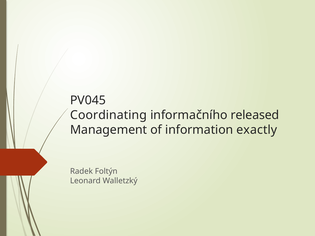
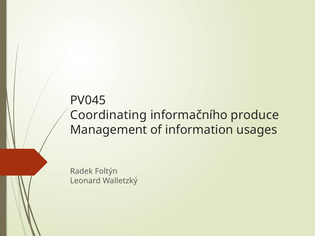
released: released -> produce (255, 115)
exactly: exactly -> usages (257, 130)
